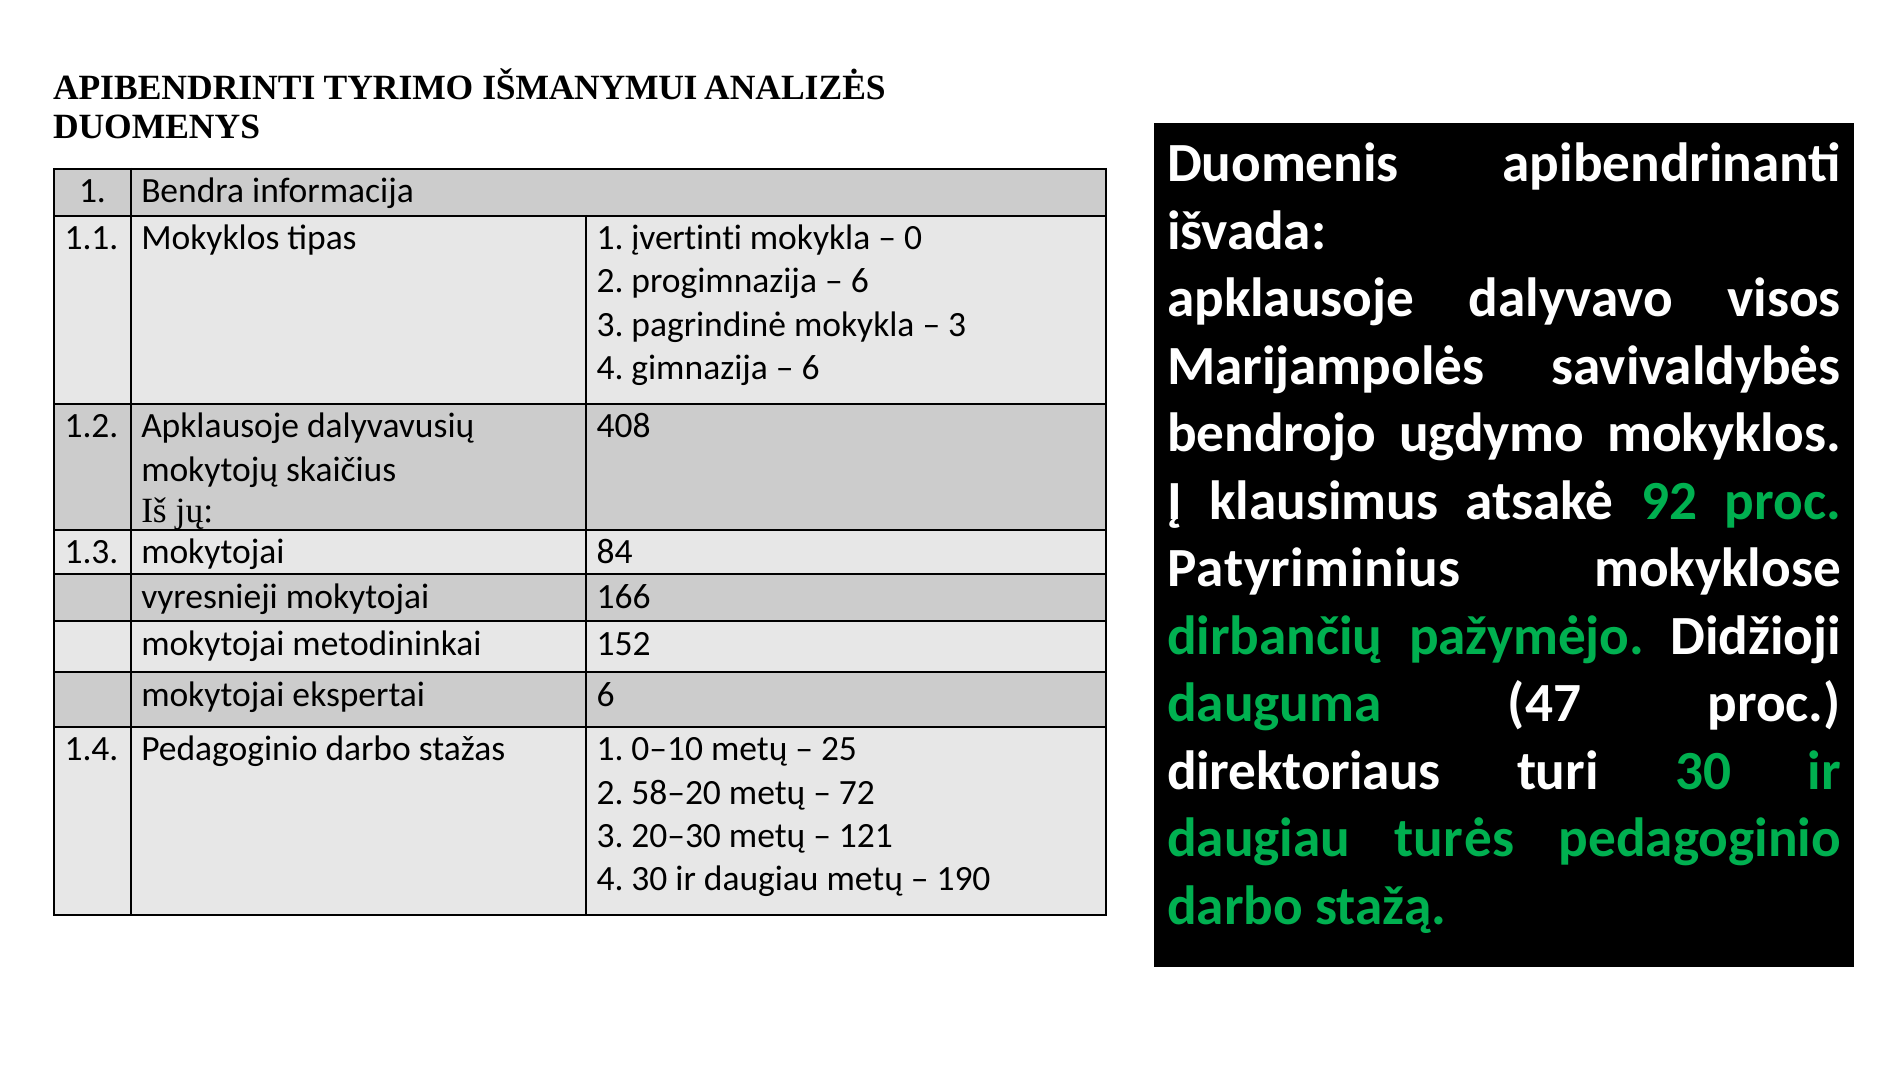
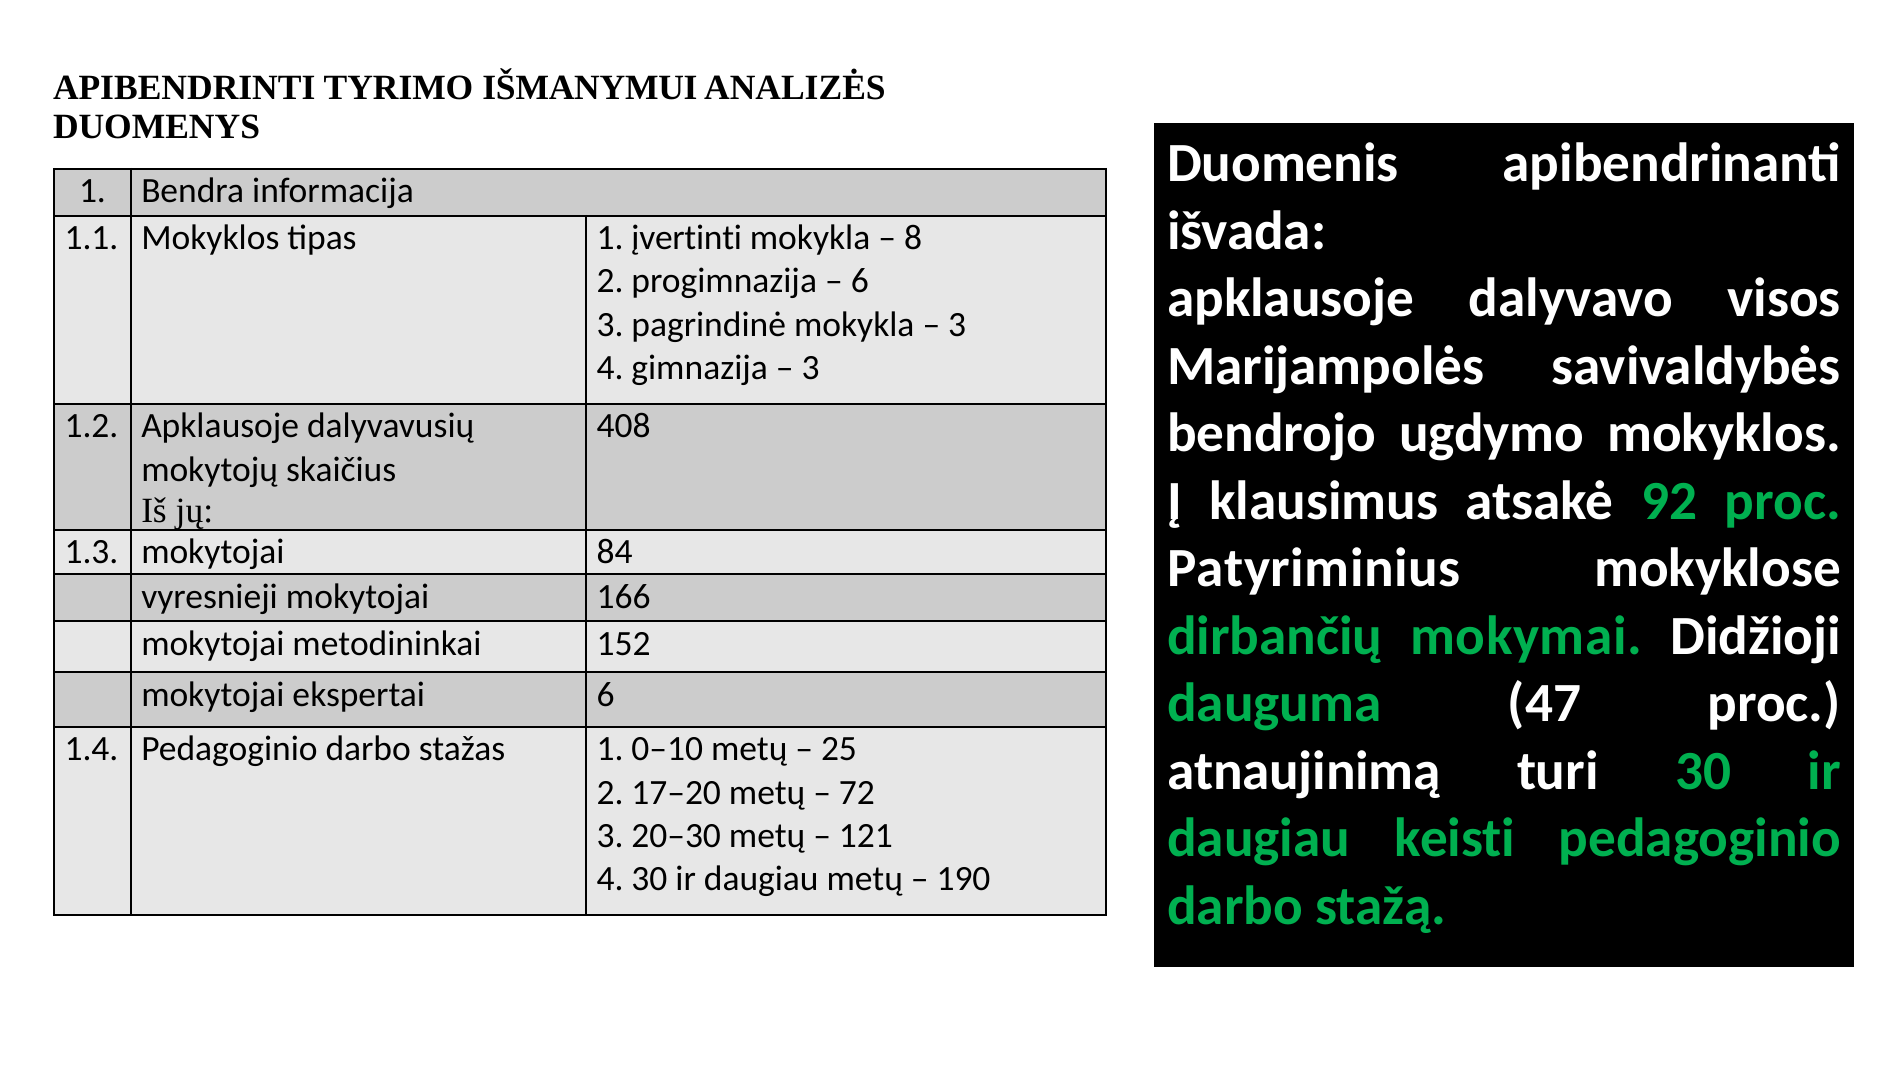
0: 0 -> 8 (913, 238)
6: 6 -> 3 (811, 368)
pažymėjo: pažymėjo -> mokymai (1526, 636)
direktoriaus: direktoriaus -> atnaujinimą (1304, 771)
58–20: 58–20 -> 17–20 (676, 793)
turės: turės -> keisti (1455, 839)
